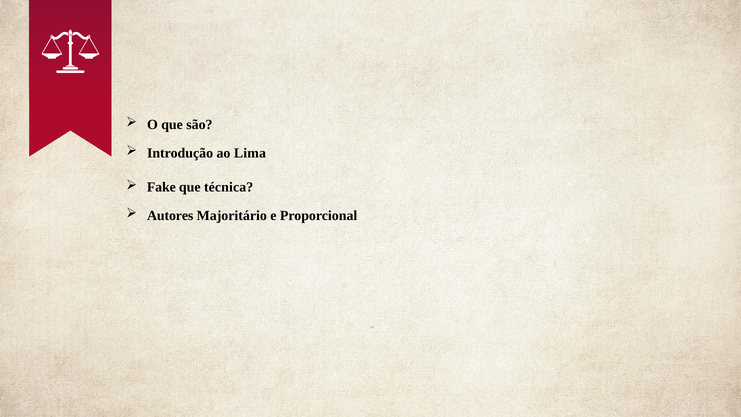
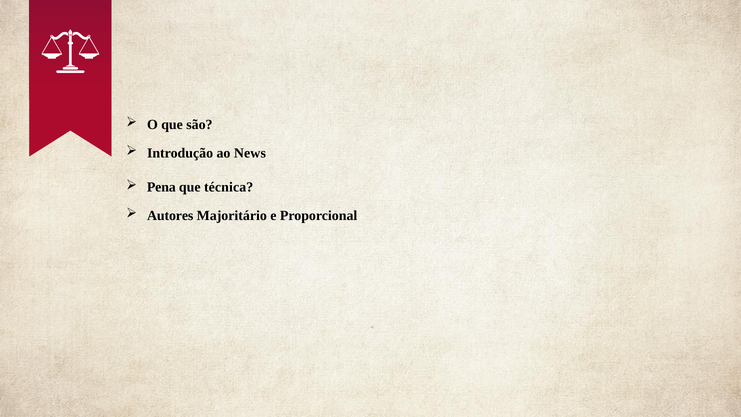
Lima: Lima -> News (250, 153)
Fake: Fake -> Pena (161, 187)
